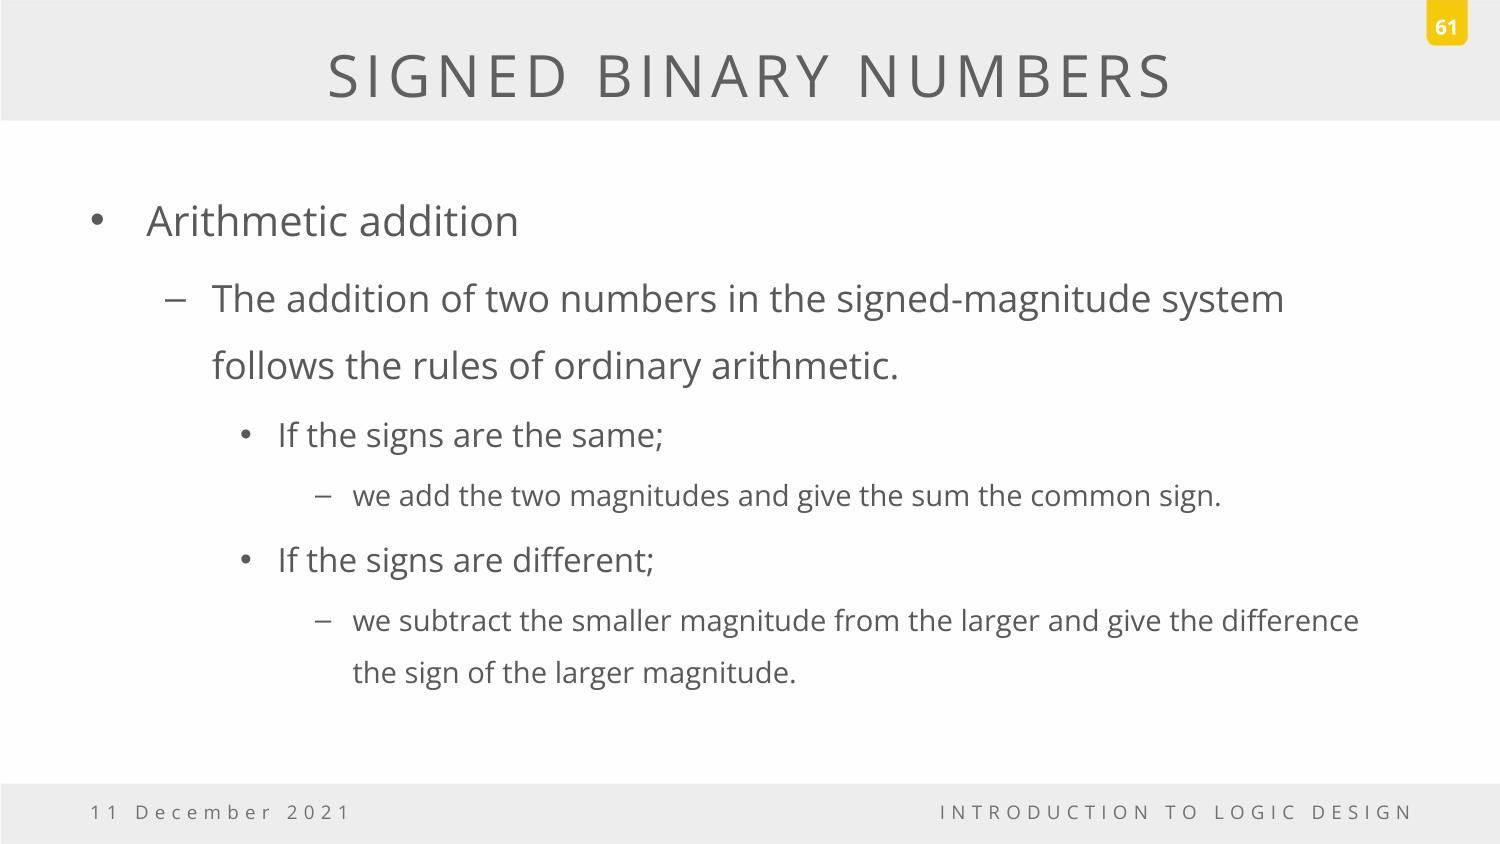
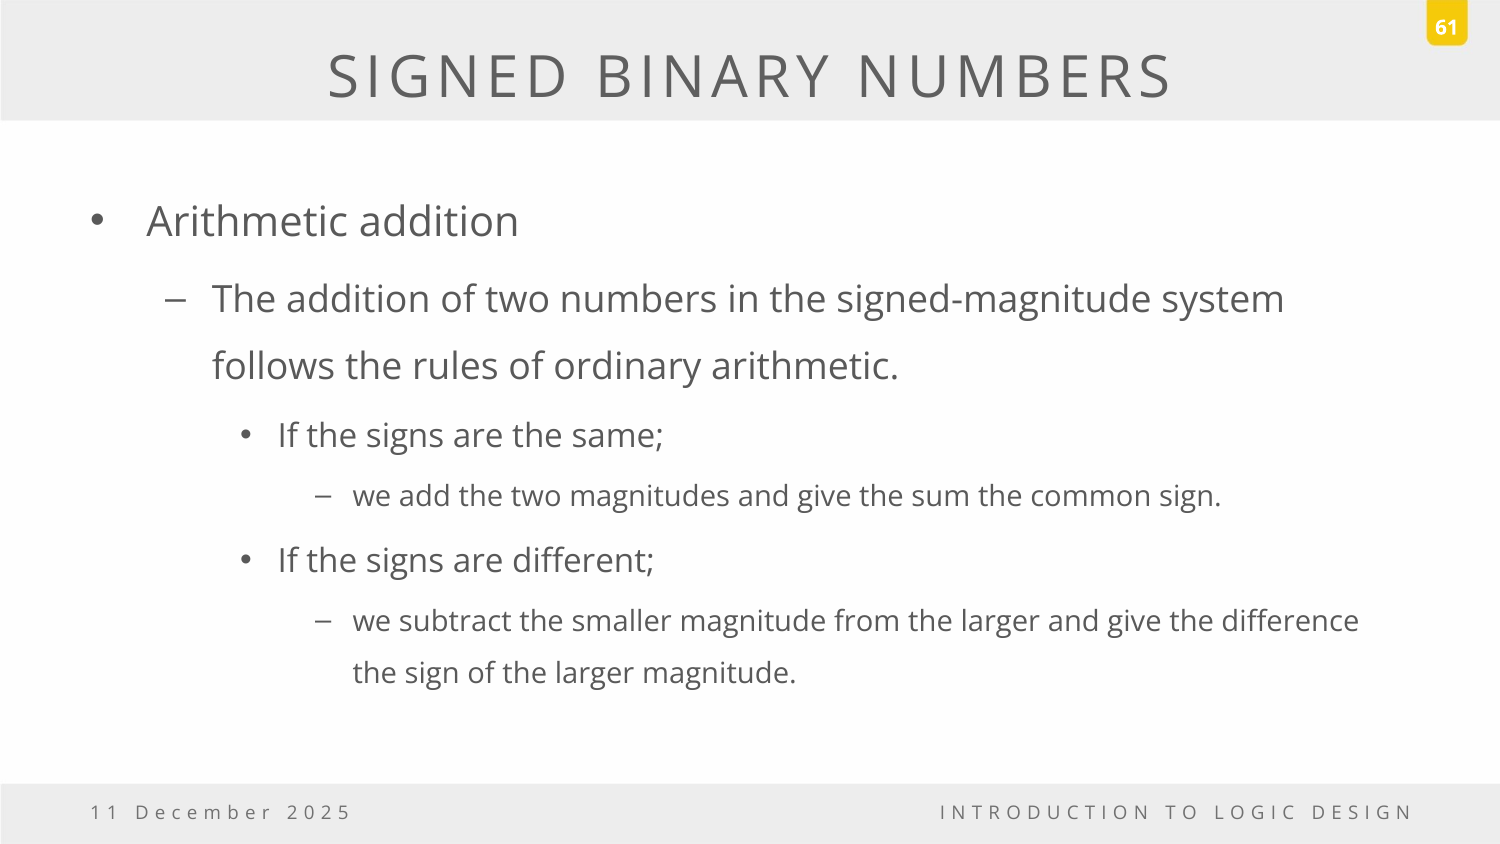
1: 1 -> 5 (343, 813)
